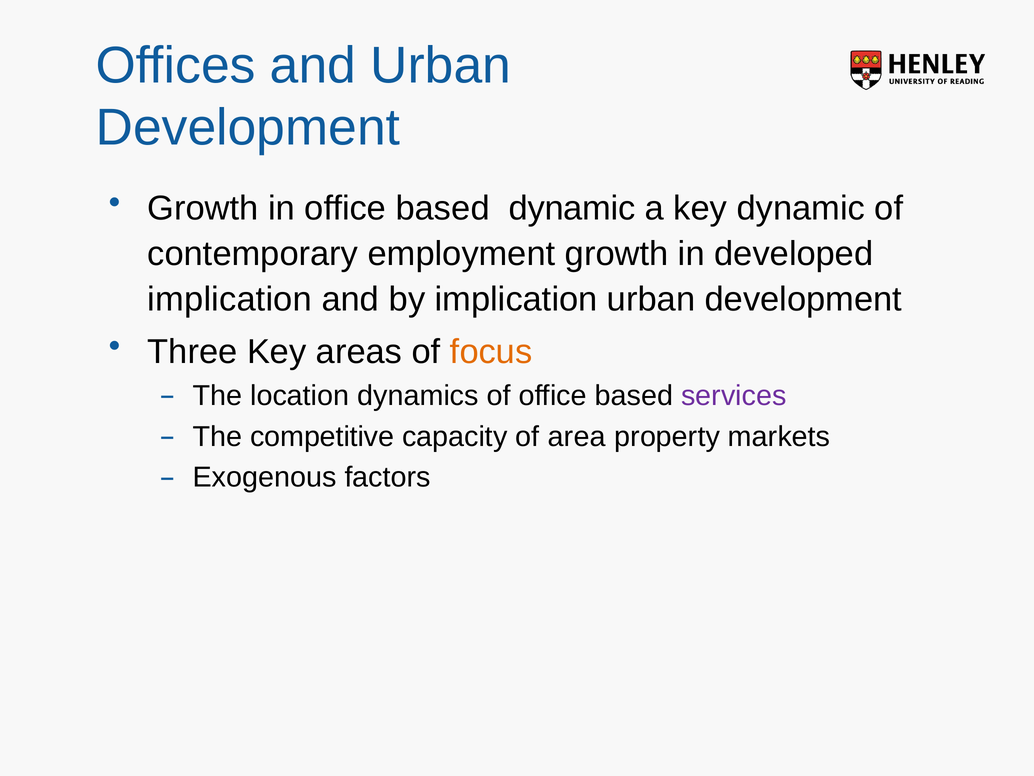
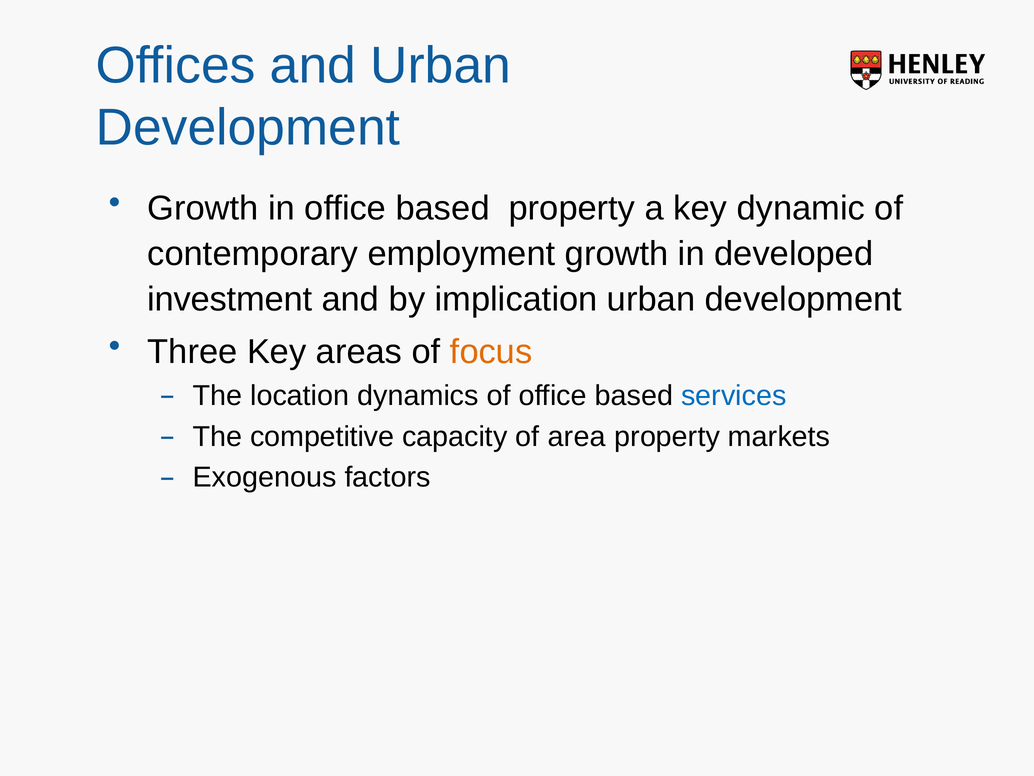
based dynamic: dynamic -> property (572, 208)
implication: implication -> investment (230, 299)
services colour: purple -> blue (734, 396)
